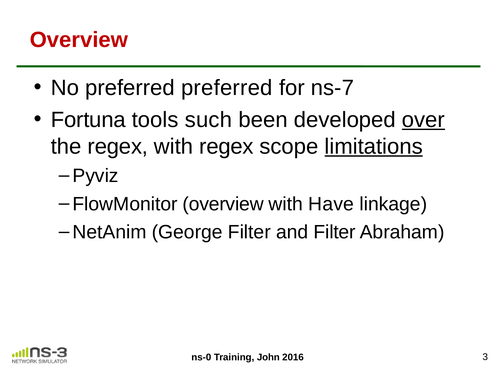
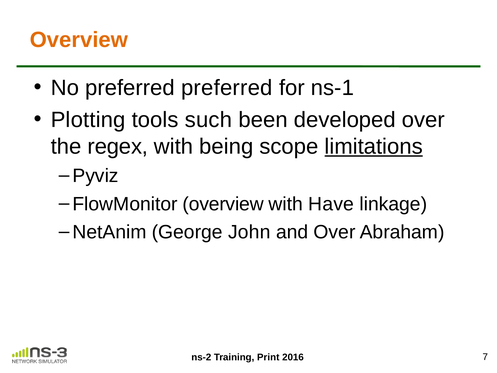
Overview colour: red -> orange (79, 40)
ns-7: ns-7 -> ns-1 (332, 88)
Fortuna: Fortuna -> Plotting (88, 120)
over underline: present -> none (423, 120)
with regex: regex -> being (226, 146)
George Filter: Filter -> John (249, 232)
and Filter: Filter -> Over (335, 232)
ns-0: ns-0 -> ns-2 (201, 357)
John: John -> Print (268, 357)
3: 3 -> 7 (485, 357)
